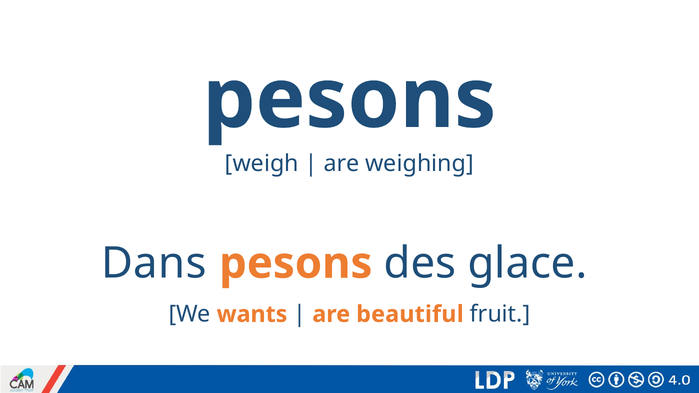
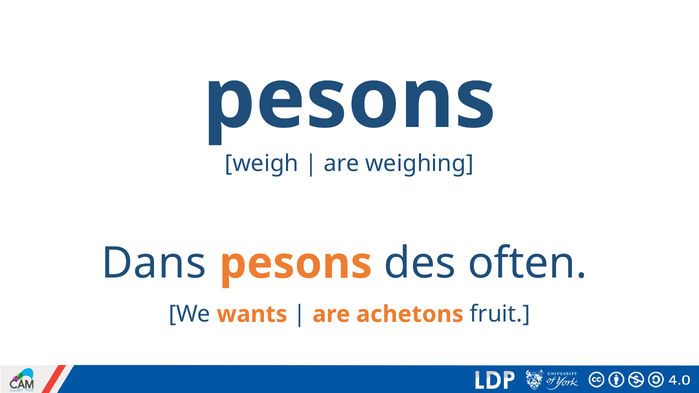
glace: glace -> often (527, 263)
beautiful: beautiful -> achetons (410, 314)
